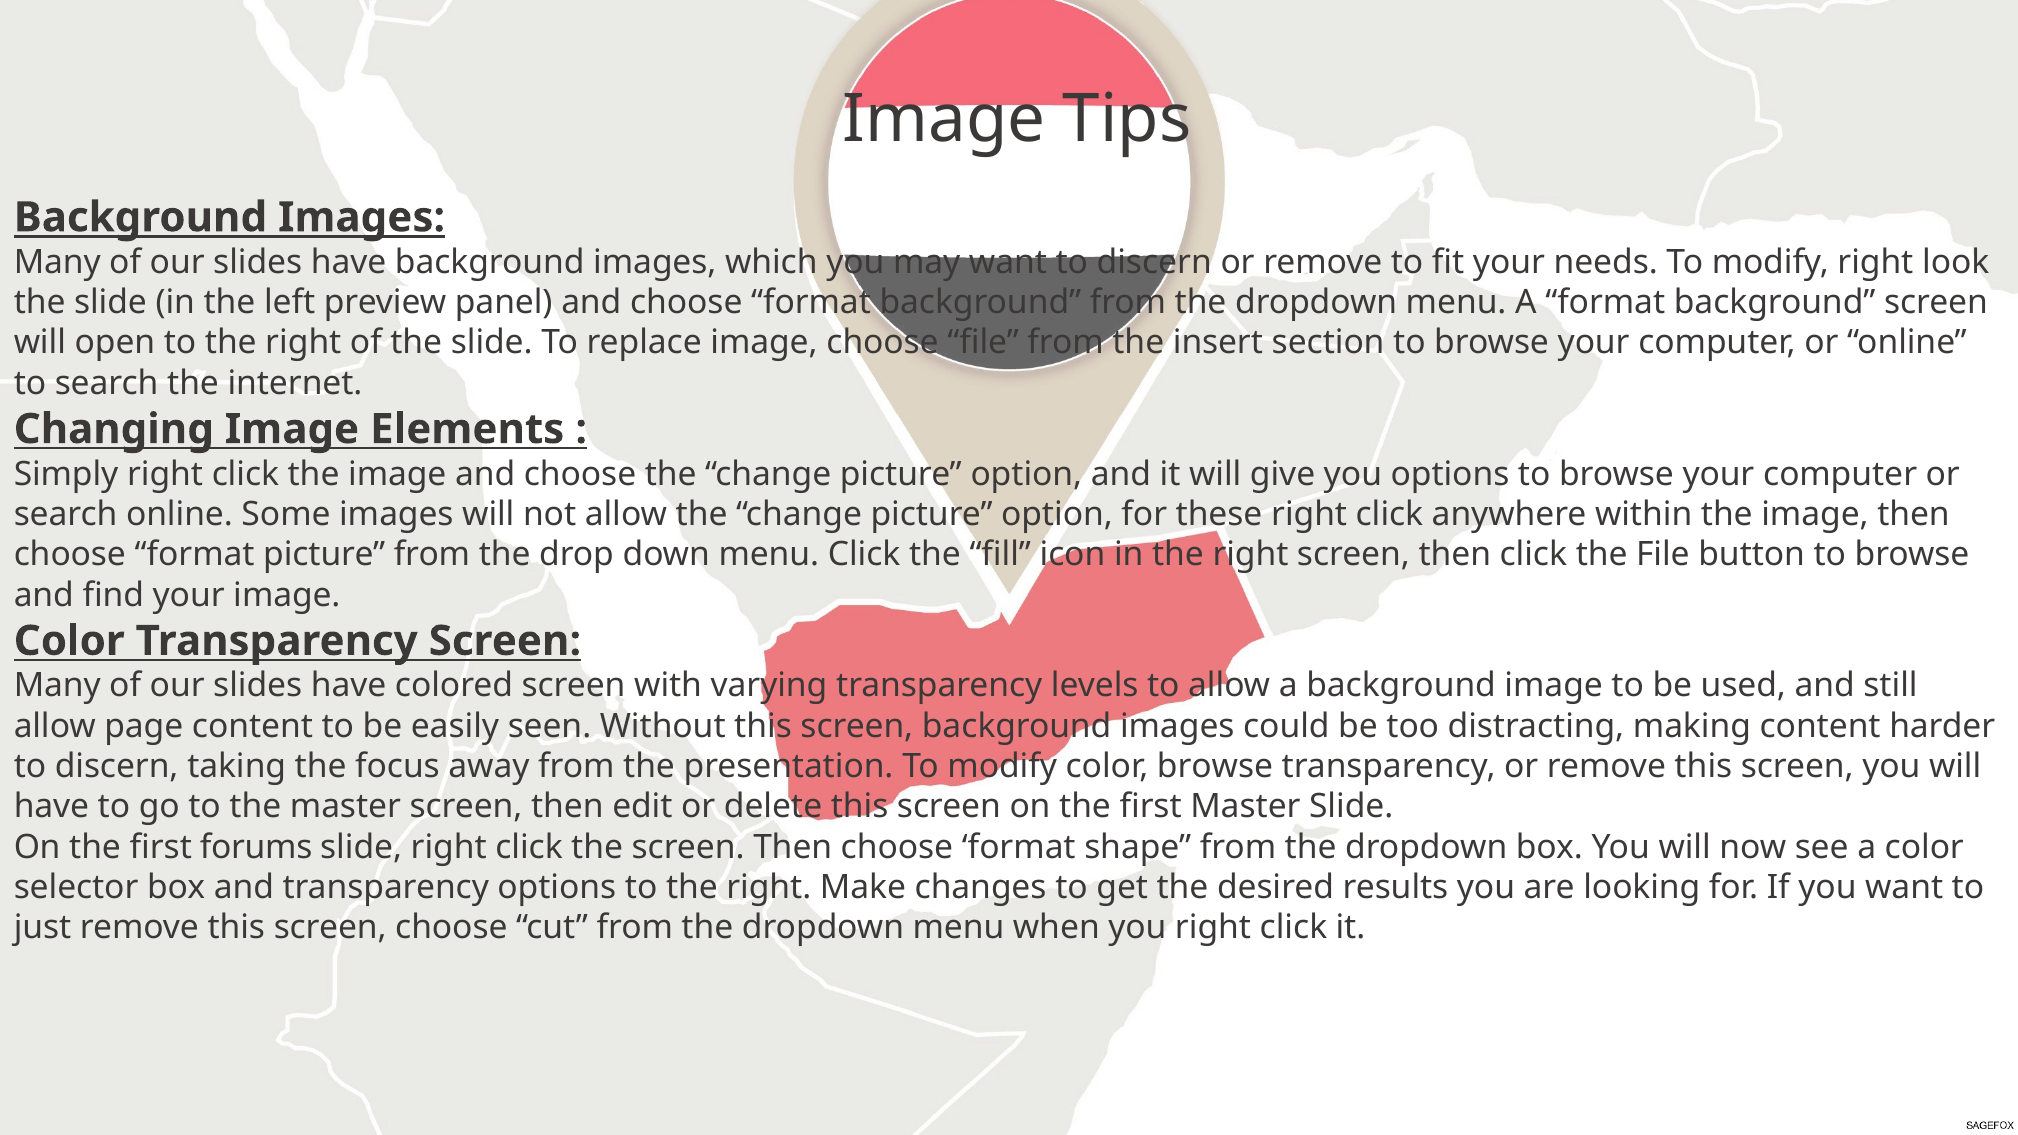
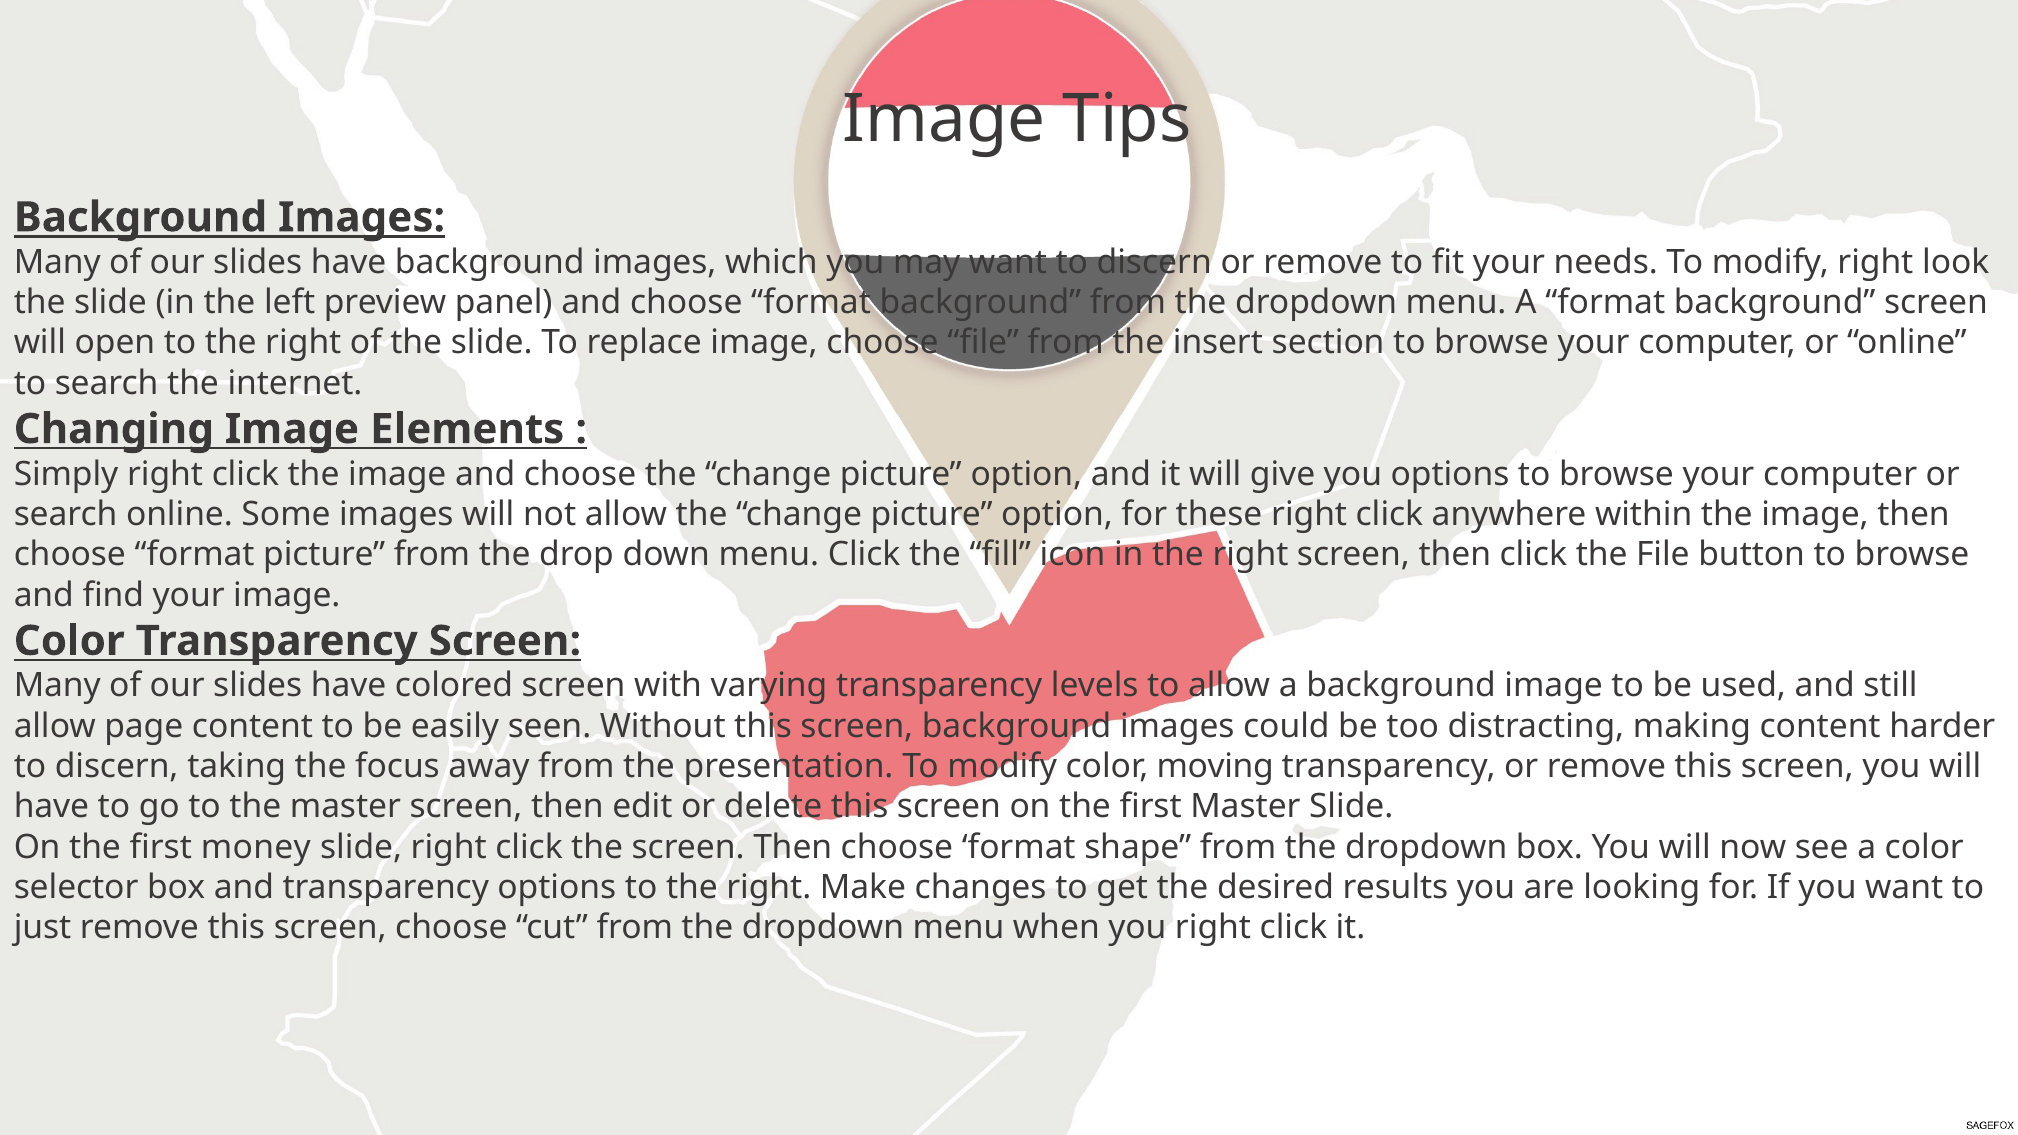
color browse: browse -> moving (1215, 767)
forums: forums -> money (256, 847)
